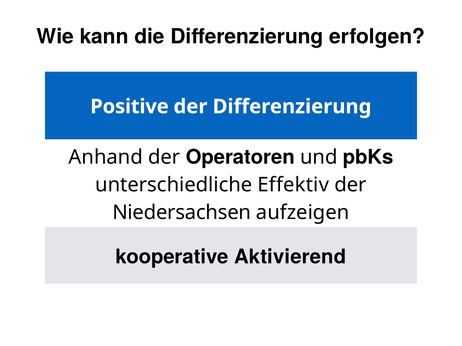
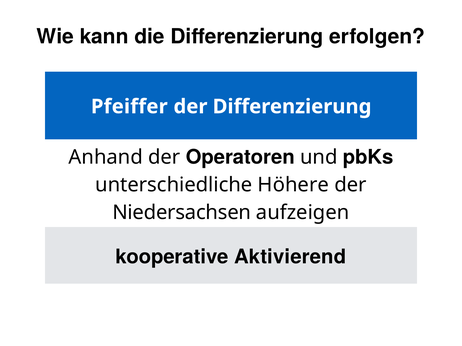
Positive: Positive -> Pfeiffer (129, 107)
Effektiv: Effektiv -> Höhere (293, 185)
